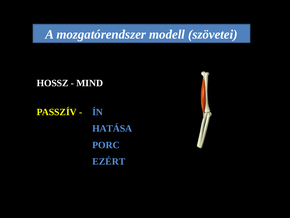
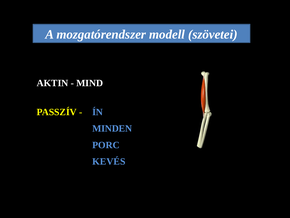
HOSSZ: HOSSZ -> AKTIN (53, 83)
HATÁSA: HATÁSA -> MINDEN (112, 128)
EZÉRT: EZÉRT -> KEVÉS (109, 161)
